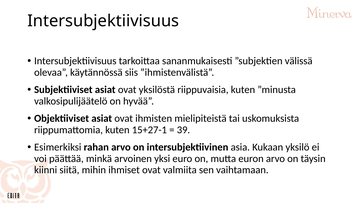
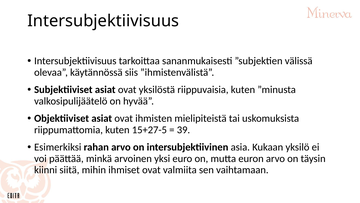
15+27-1: 15+27-1 -> 15+27-5 (149, 130)
